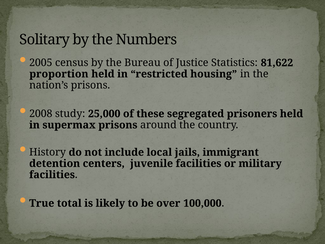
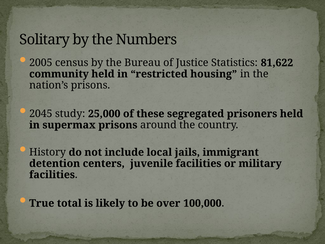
proportion: proportion -> community (59, 74)
2008: 2008 -> 2045 (41, 114)
